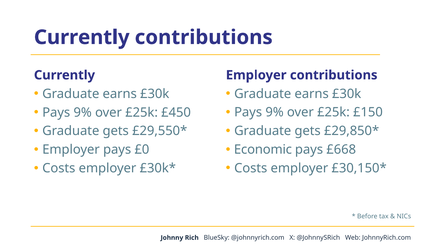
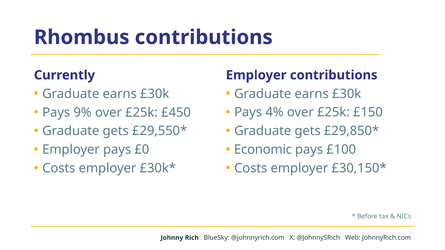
Currently: Currently -> Rhombus (82, 37)
9%: 9% -> 4% (275, 112)
£668: £668 -> £100 (341, 150)
